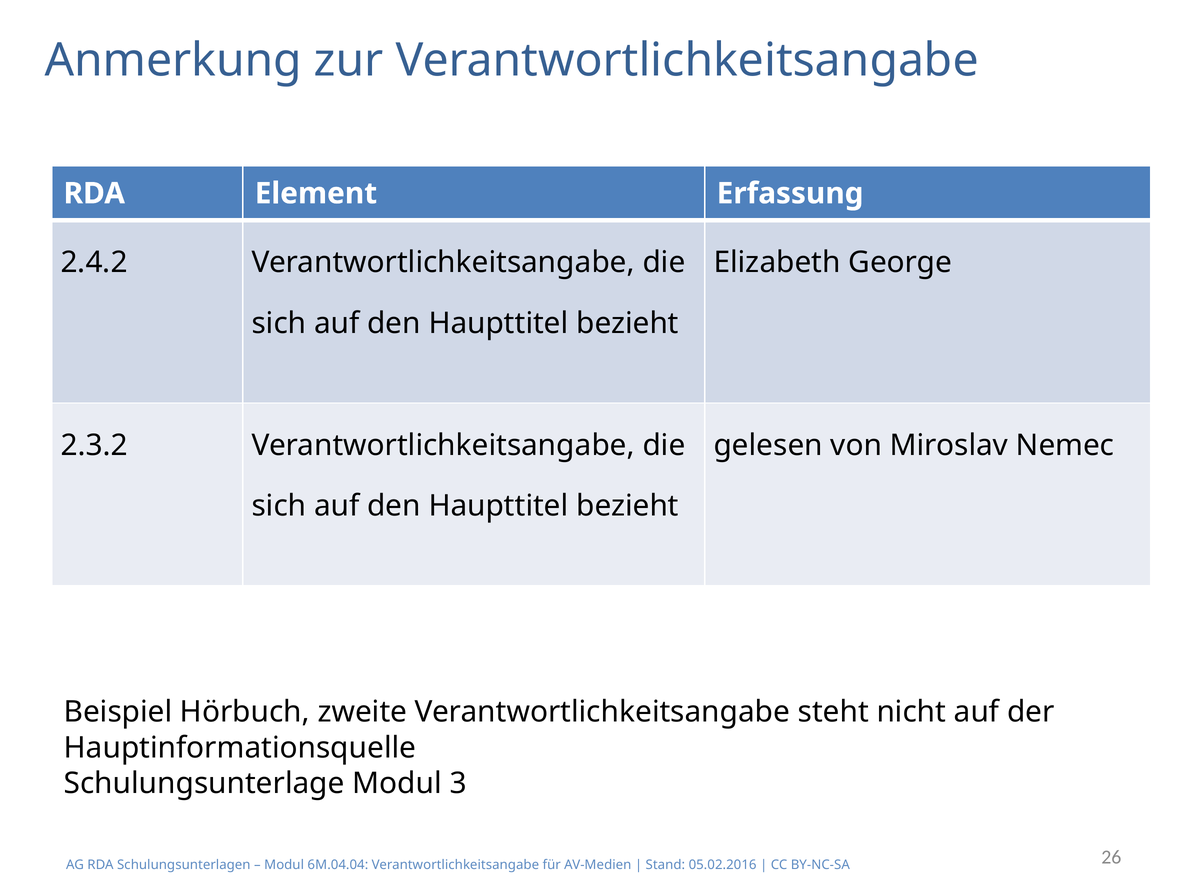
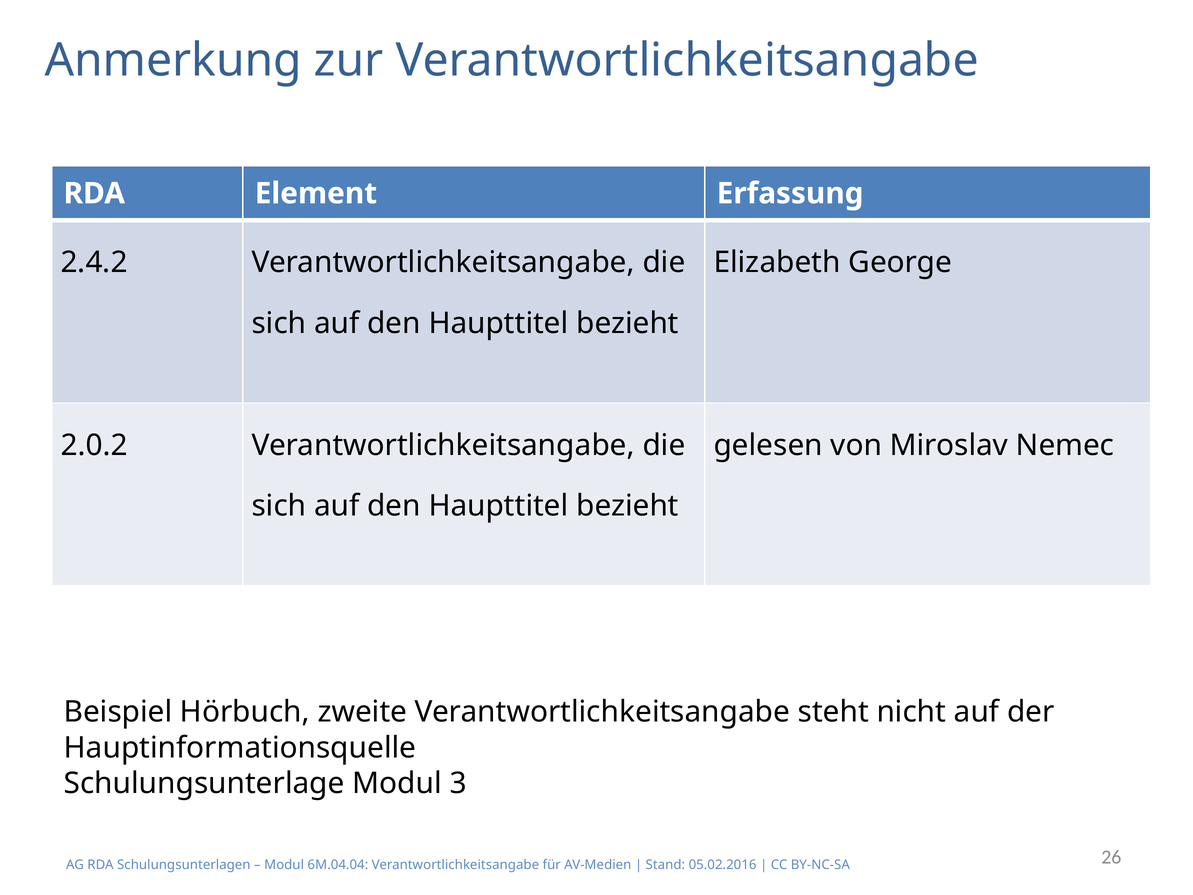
2.3.2: 2.3.2 -> 2.0.2 (94, 445)
